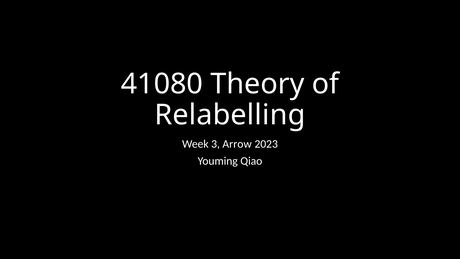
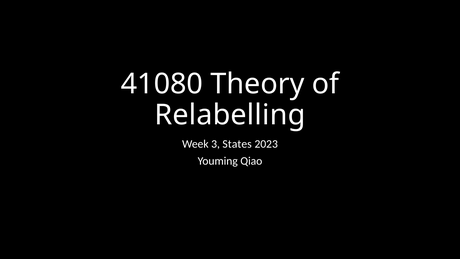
Arrow: Arrow -> States (237, 144)
